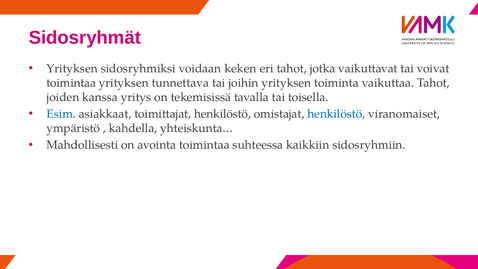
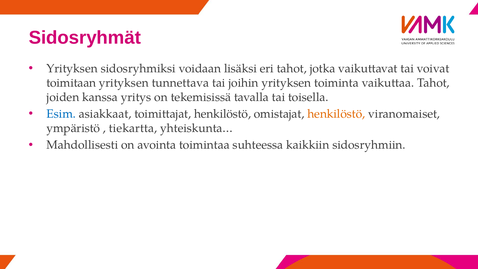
keken: keken -> lisäksi (241, 68)
toimintaa: toimintaa -> toimitaan (71, 83)
henkilöstö colour: blue -> orange (336, 114)
kahdella: kahdella -> tiekartta (133, 128)
